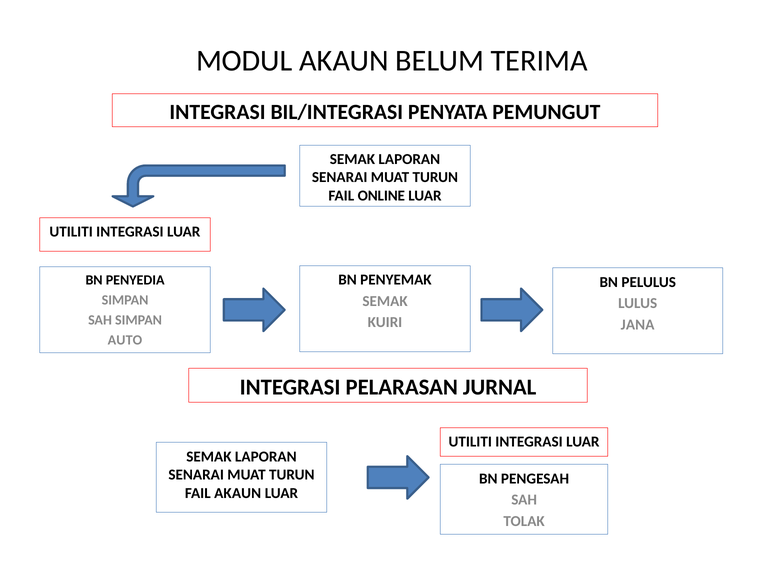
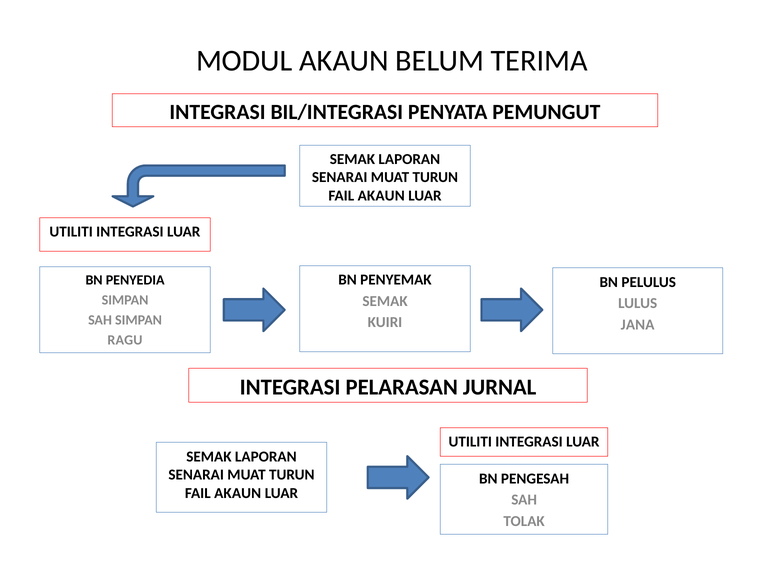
ONLINE: ONLINE -> AKAUN (381, 195)
AUTO: AUTO -> RAGU (125, 340)
